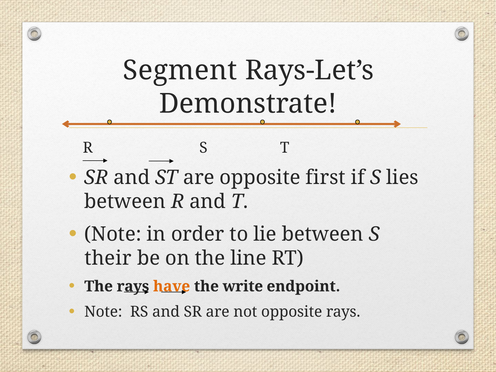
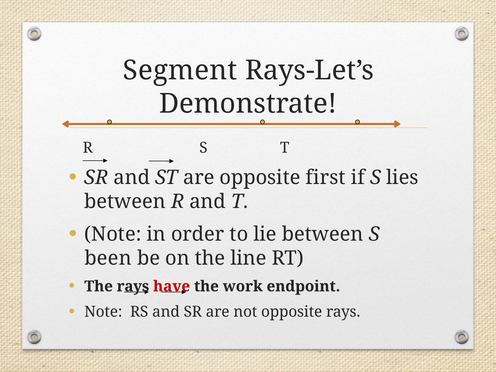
their: their -> been (108, 258)
have colour: orange -> red (172, 286)
write: write -> work (243, 286)
